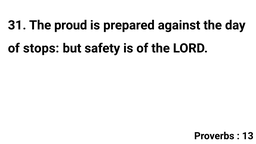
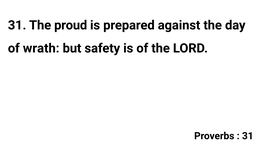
stops: stops -> wrath (41, 48)
13: 13 -> 31 (248, 136)
